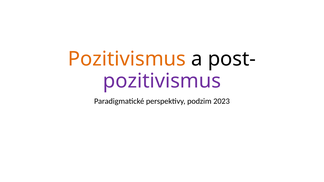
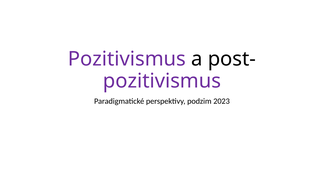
Pozitivismus colour: orange -> purple (127, 59)
